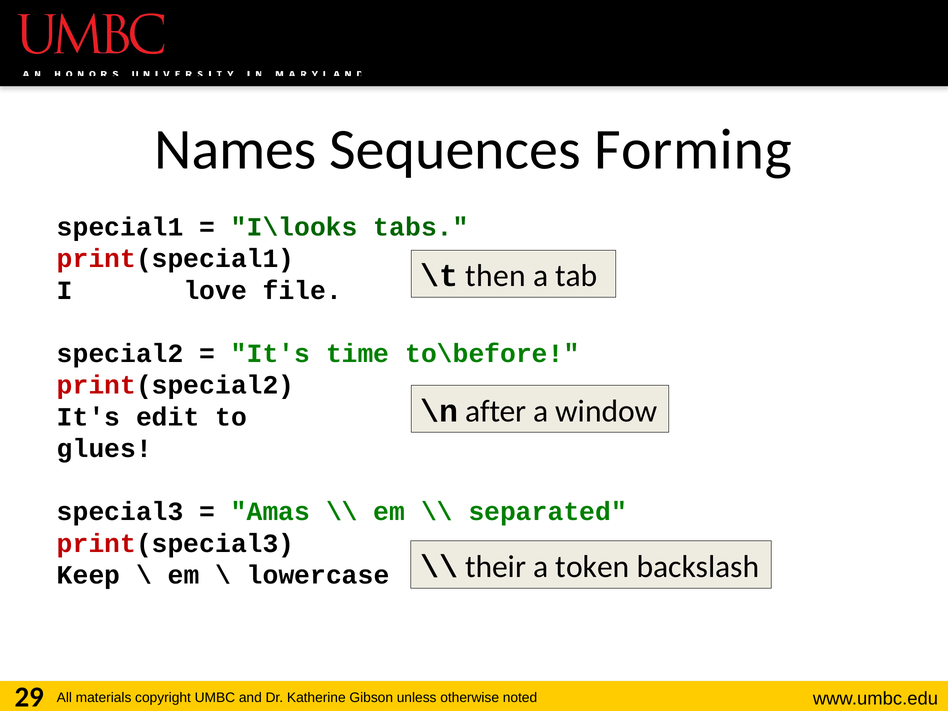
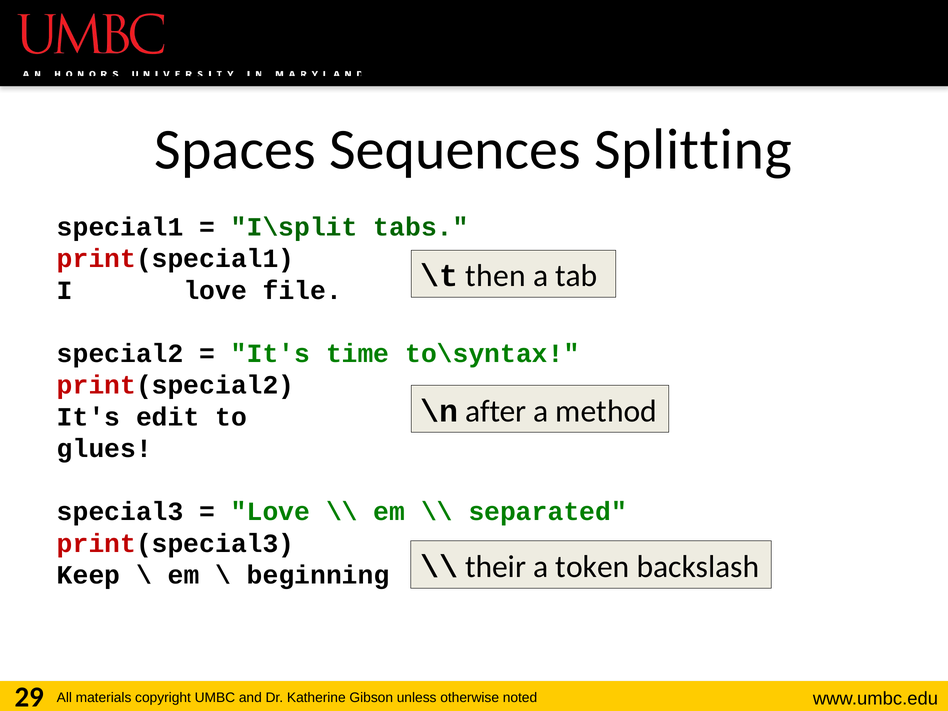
Names: Names -> Spaces (235, 150)
Forming: Forming -> Splitting (693, 150)
I\looks: I\looks -> I\split (294, 227)
to\before: to\before -> to\syntax (492, 354)
window: window -> method (606, 411)
Amas: Amas -> Love (271, 512)
lowercase: lowercase -> beginning (318, 575)
